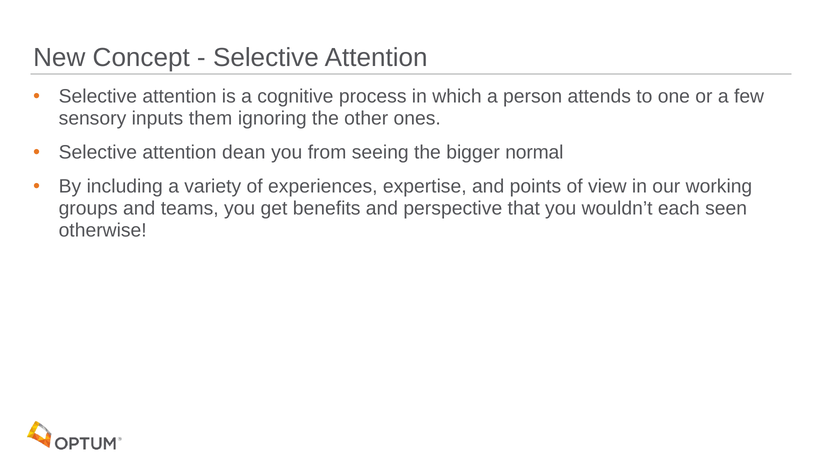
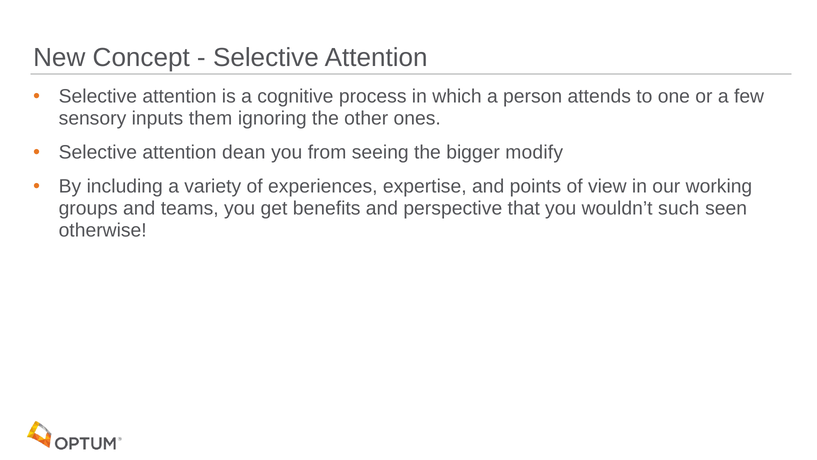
normal: normal -> modify (534, 152)
each: each -> such (679, 208)
